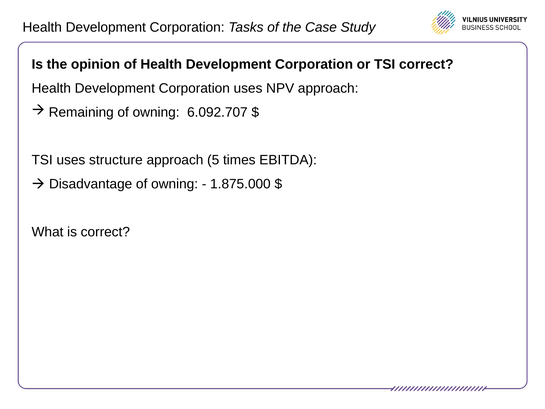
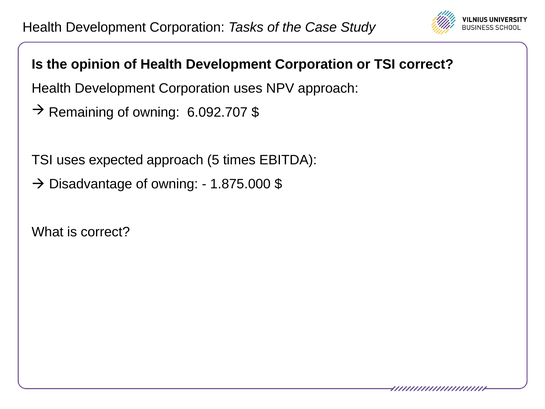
structure: structure -> expected (116, 160)
